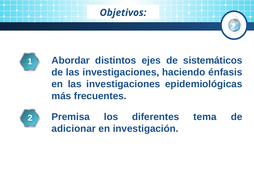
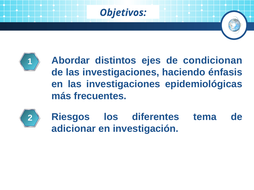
sistemáticos: sistemáticos -> condicionan (213, 61)
Premisa: Premisa -> Riesgos (71, 117)
